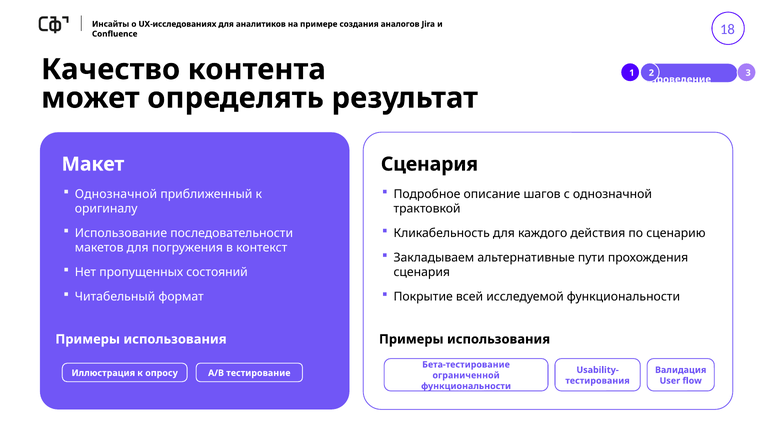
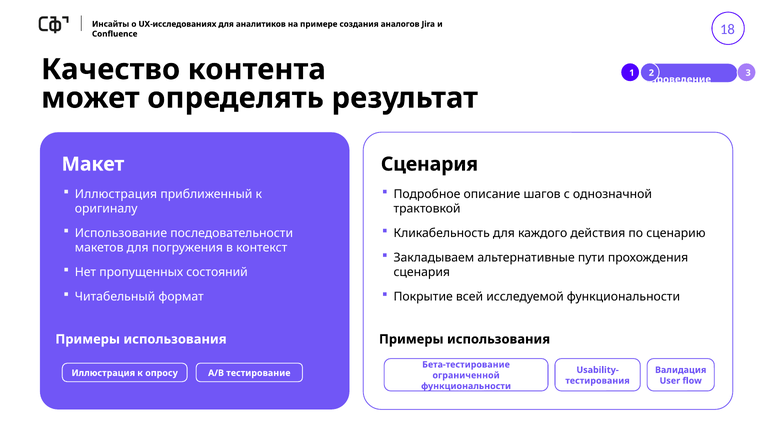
Однозначной: Однозначной -> Иллюстрация (116, 194)
